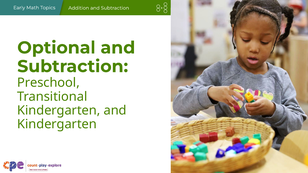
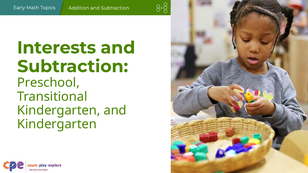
Optional: Optional -> Interests (57, 48)
